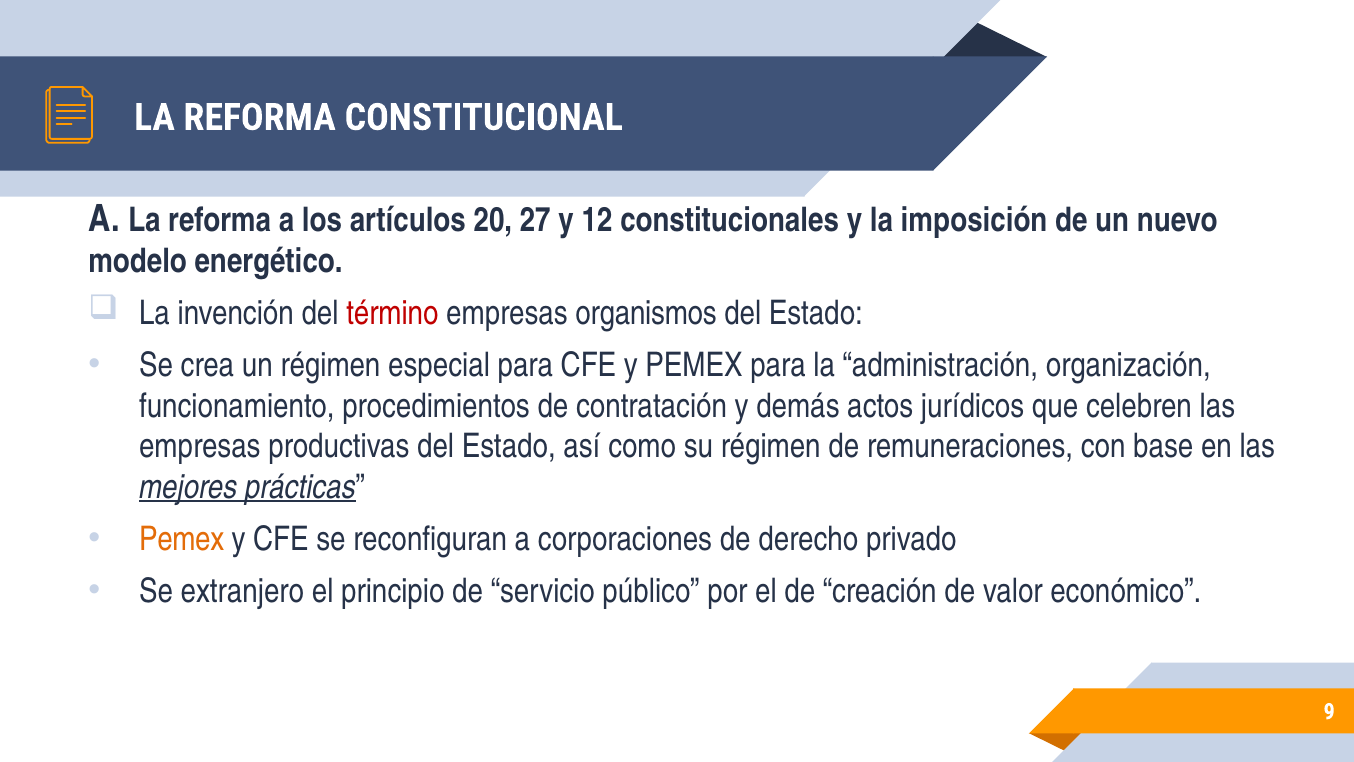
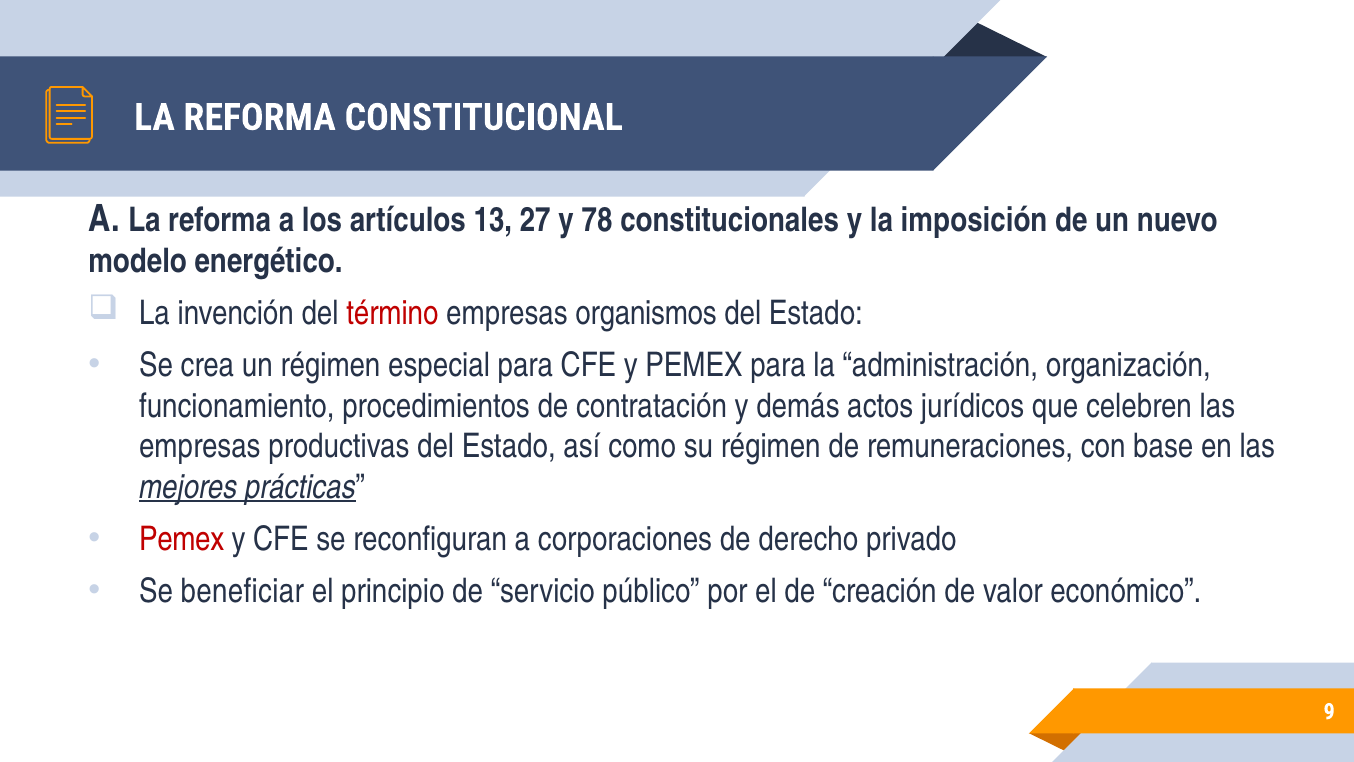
20: 20 -> 13 (493, 220)
12: 12 -> 78 (597, 220)
Pemex colour: orange -> red (182, 539)
extranjero: extranjero -> beneficiar (242, 591)
